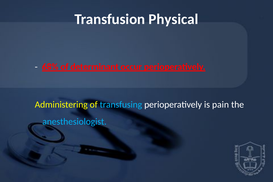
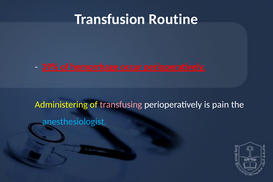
Physical: Physical -> Routine (173, 19)
68%: 68% -> 39% (50, 67)
determinant: determinant -> hemorrhage (95, 67)
transfusing colour: light blue -> pink (121, 105)
